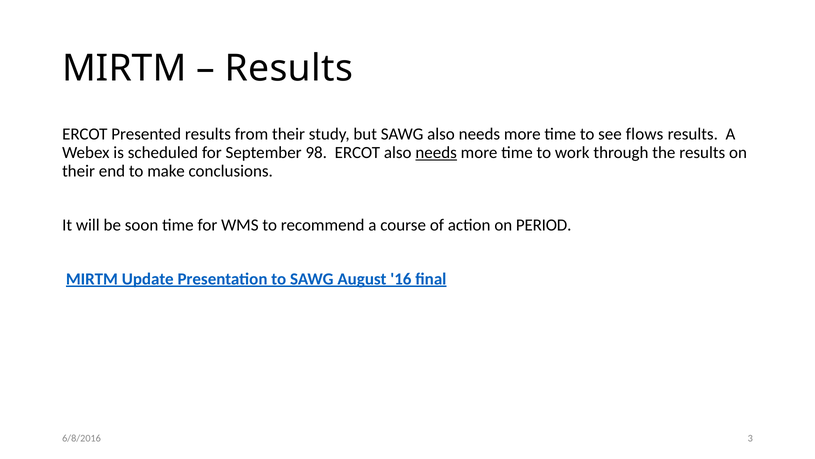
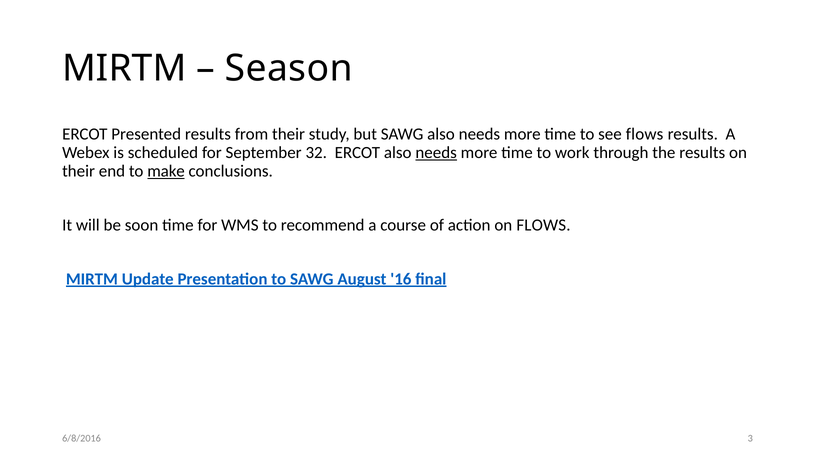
Results: Results -> Season (289, 68)
98: 98 -> 32 (316, 153)
make underline: none -> present (166, 171)
on PERIOD: PERIOD -> FLOWS (543, 225)
